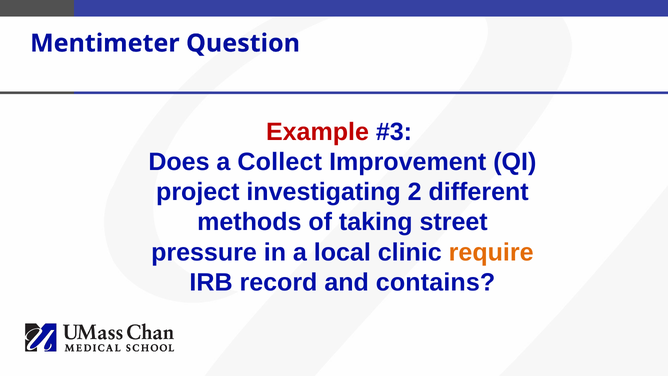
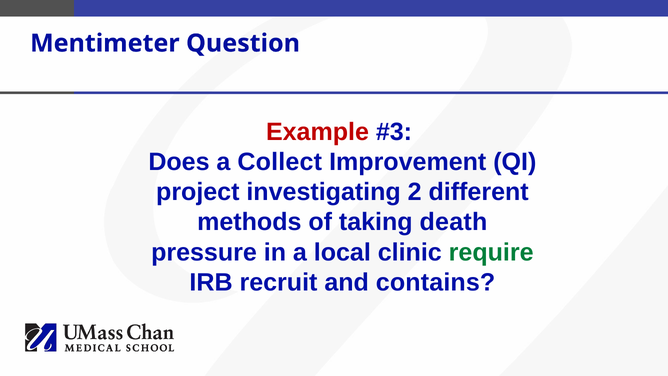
street: street -> death (453, 222)
require colour: orange -> green (491, 252)
record: record -> recruit (278, 282)
